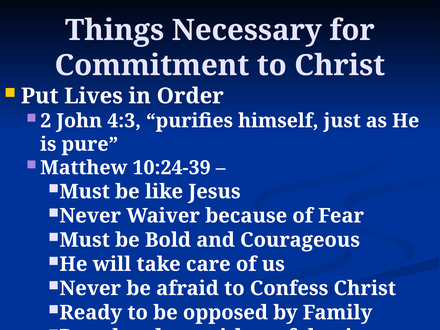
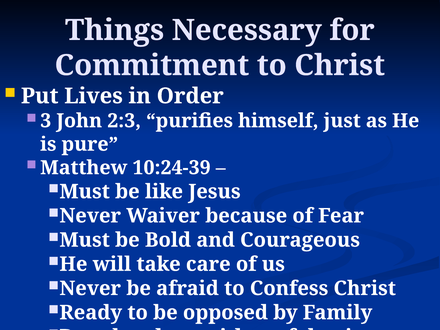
2: 2 -> 3 (46, 121)
4:3: 4:3 -> 2:3 (124, 121)
